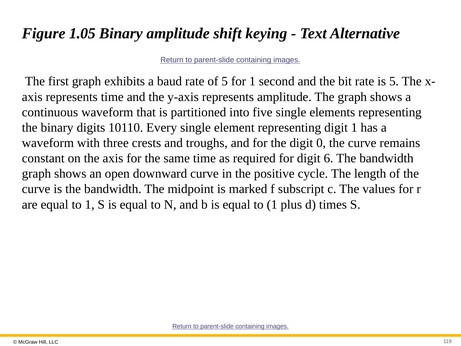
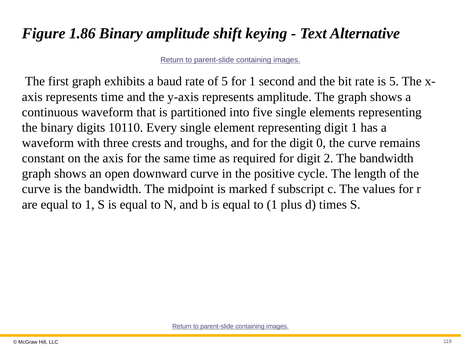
1.05: 1.05 -> 1.86 (82, 34)
6: 6 -> 2 (328, 158)
